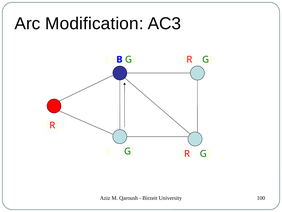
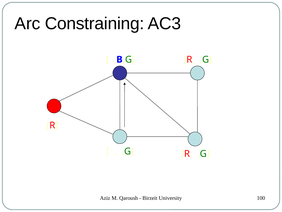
Modification: Modification -> Constraining (95, 24)
